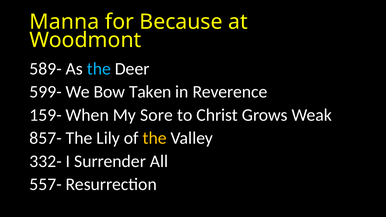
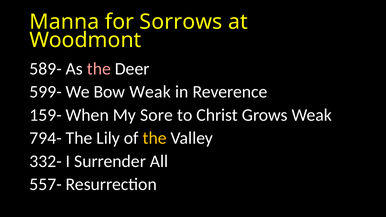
Because: Because -> Sorrows (181, 22)
the colour: light blue -> pink (99, 69)
Bow Taken: Taken -> Weak (150, 92)
857-: 857- -> 794- (46, 138)
